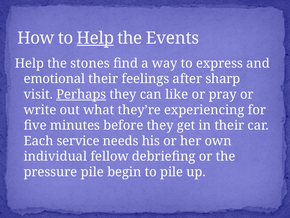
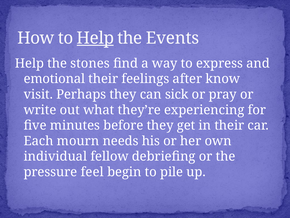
sharp: sharp -> know (223, 79)
Perhaps underline: present -> none (81, 94)
like: like -> sick (177, 94)
service: service -> mourn (78, 141)
pressure pile: pile -> feel (92, 172)
